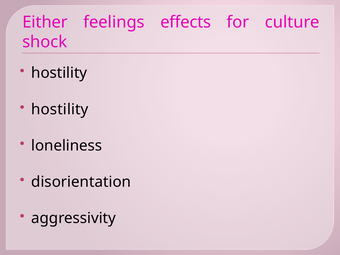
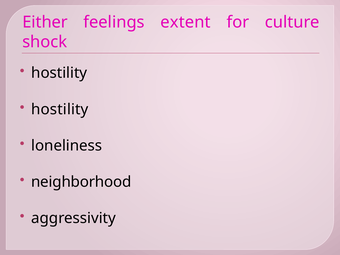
effects: effects -> extent (186, 22)
disorientation: disorientation -> neighborhood (81, 182)
